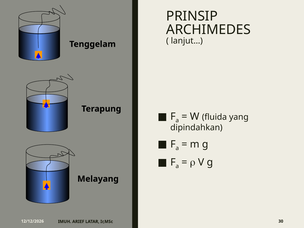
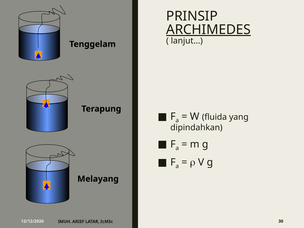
ARCHIMEDES underline: none -> present (209, 30)
